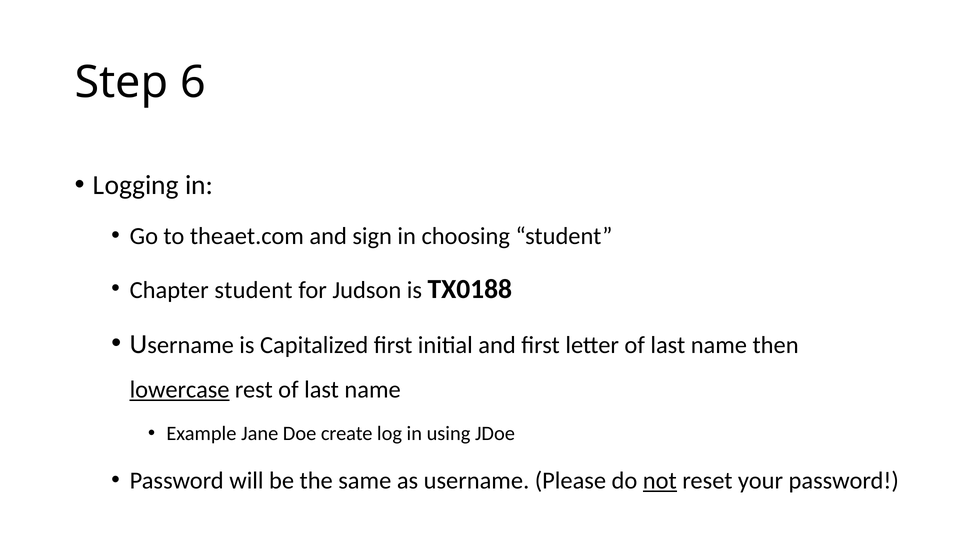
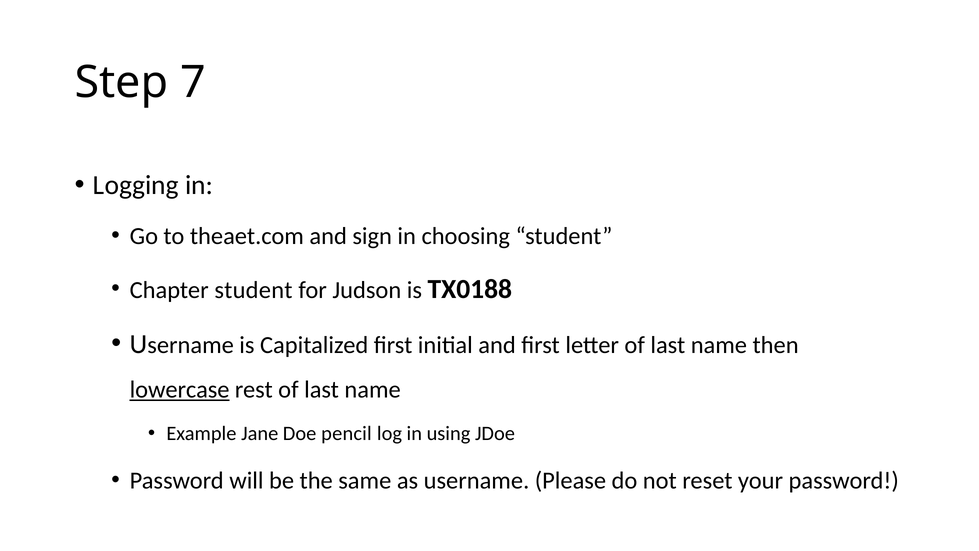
6: 6 -> 7 (193, 82)
create: create -> pencil (347, 433)
not underline: present -> none (660, 480)
